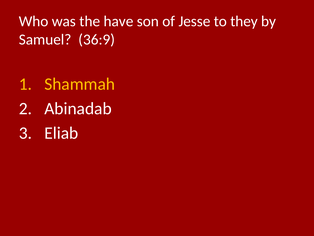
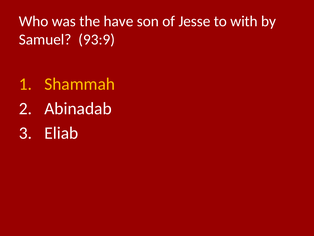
they: they -> with (244, 21)
36:9: 36:9 -> 93:9 (97, 40)
